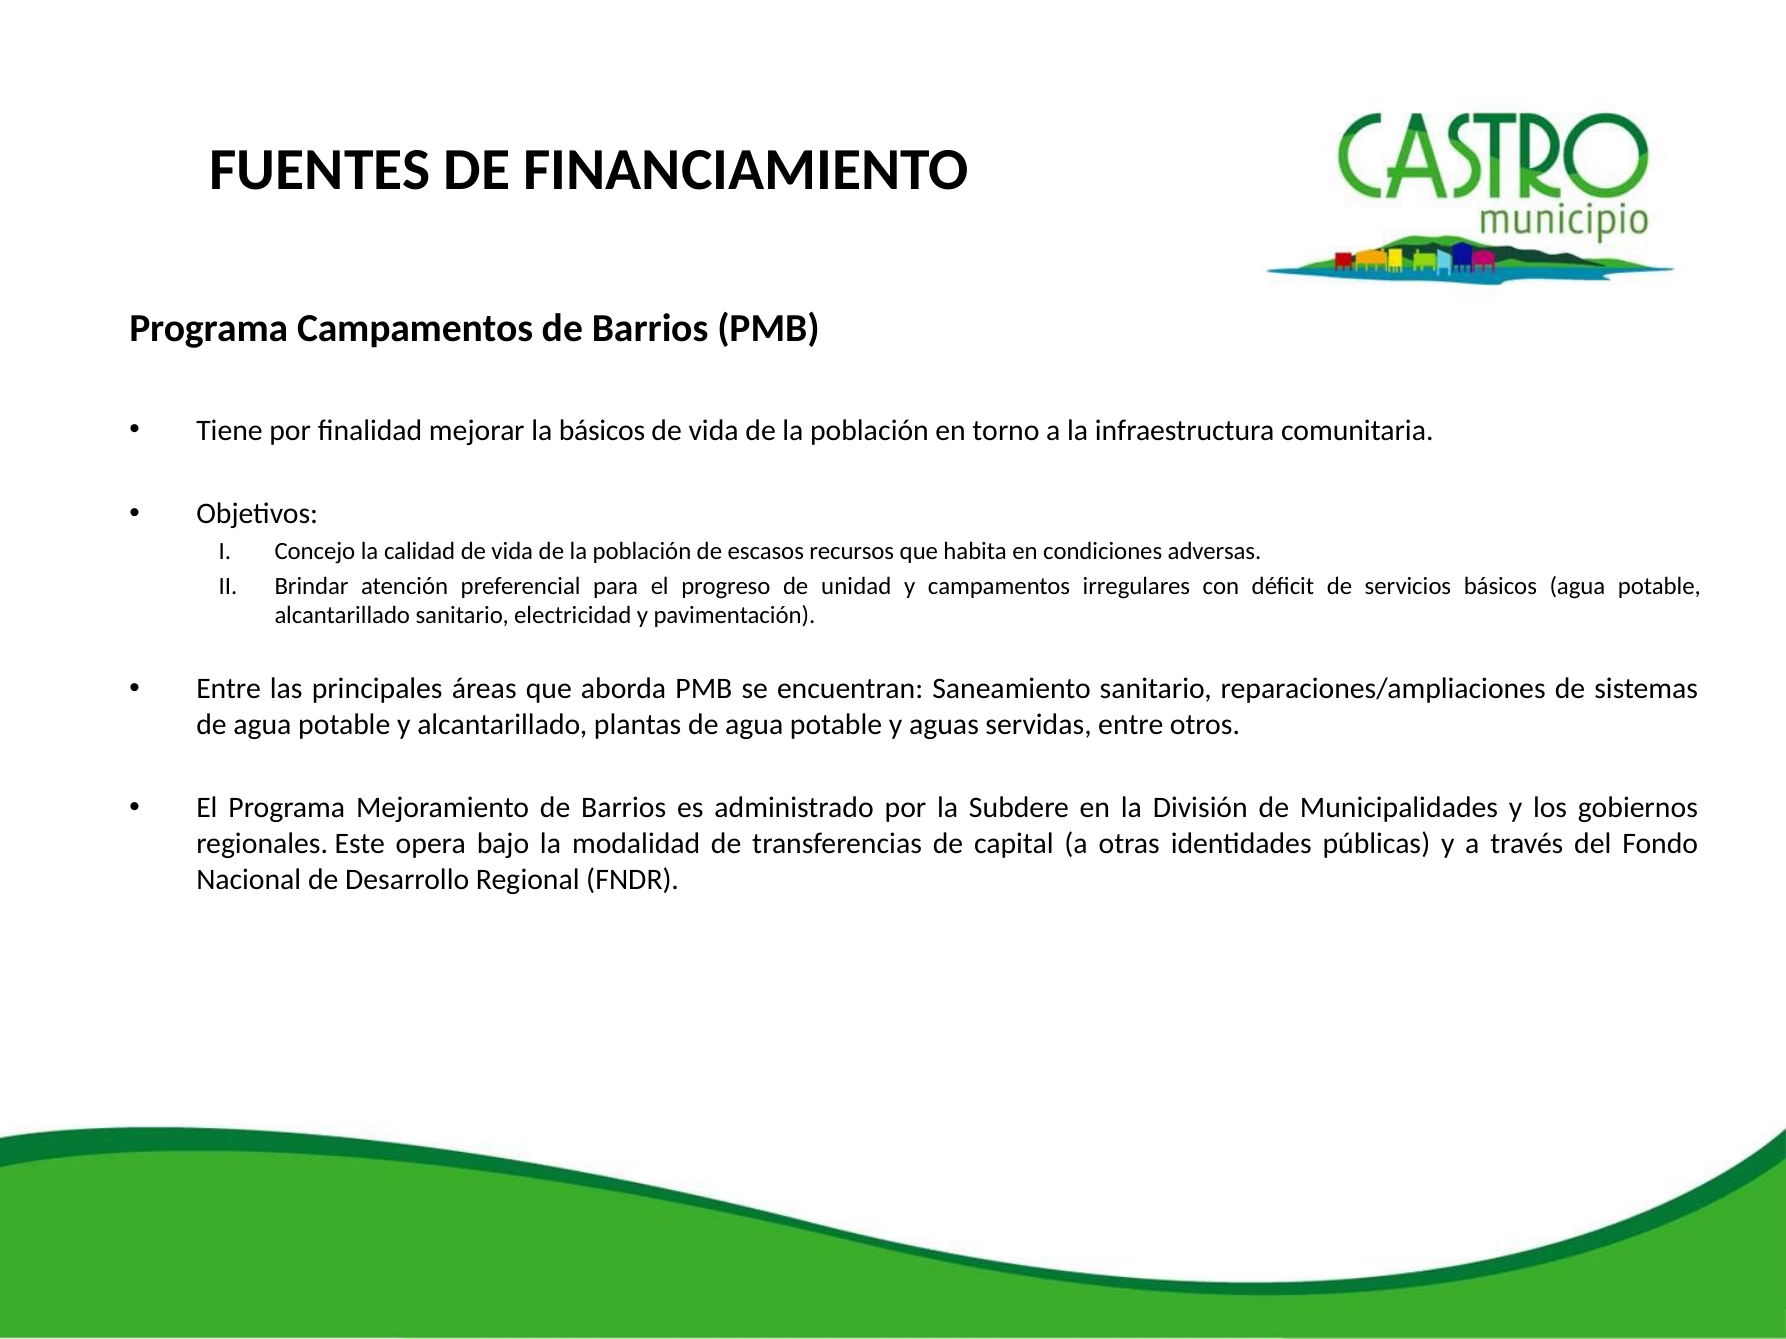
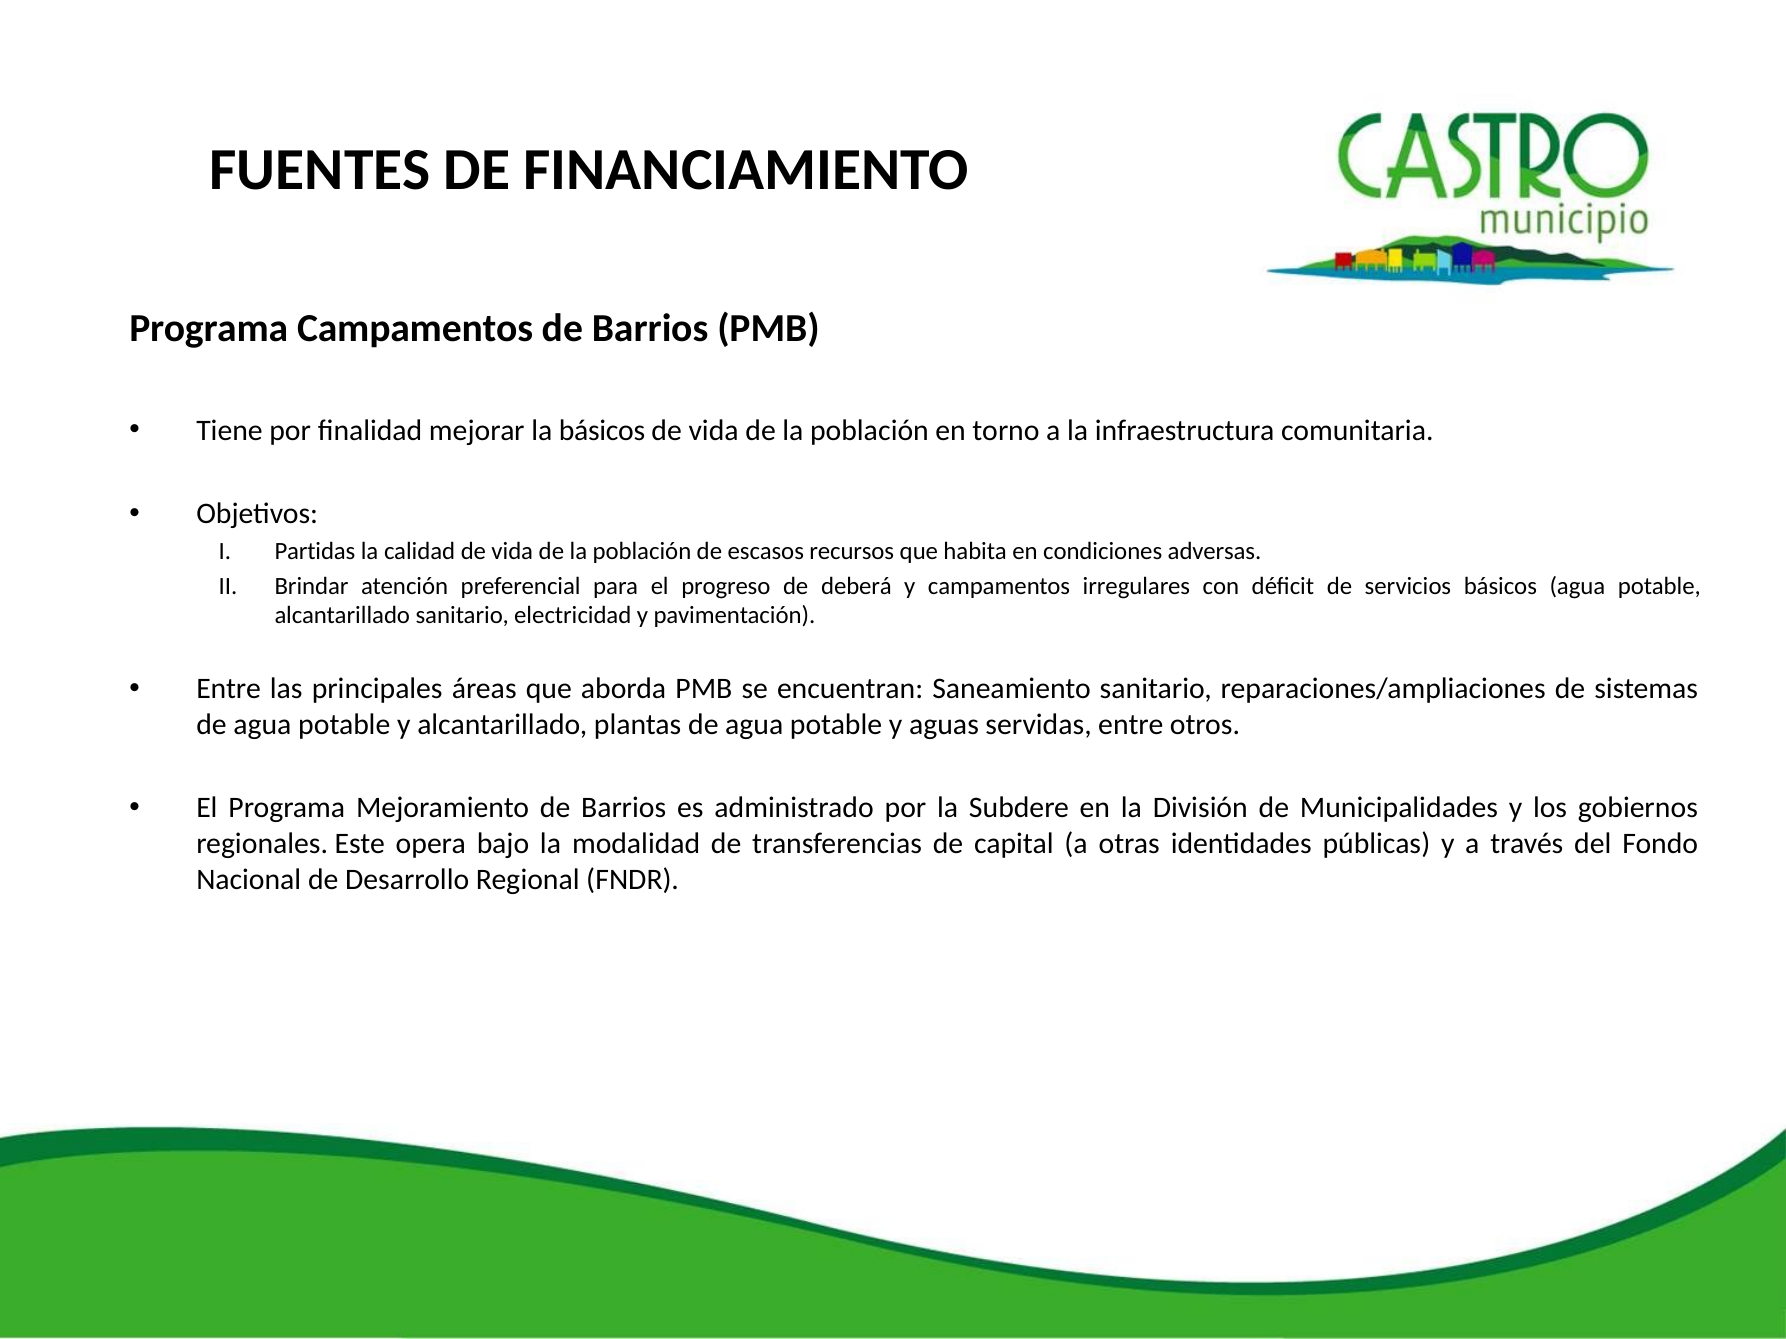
Concejo: Concejo -> Partidas (315, 552)
unidad: unidad -> deberá (856, 586)
